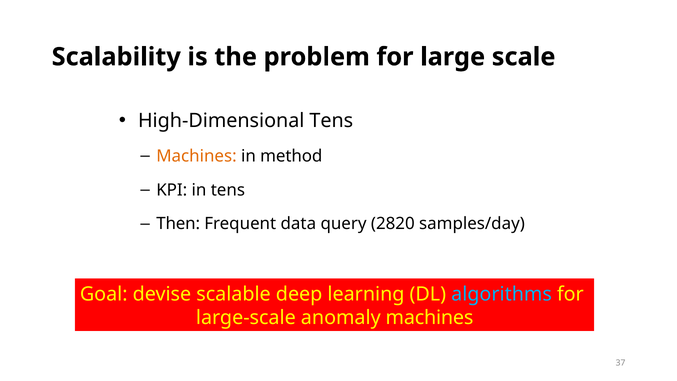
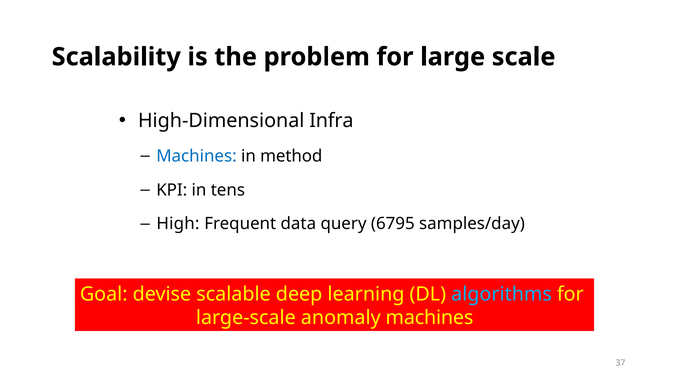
High-Dimensional Tens: Tens -> Infra (331, 121)
Machines colour: orange -> blue (196, 156)
Then: Then -> High (178, 224)
2820: 2820 -> 6795 (393, 224)
